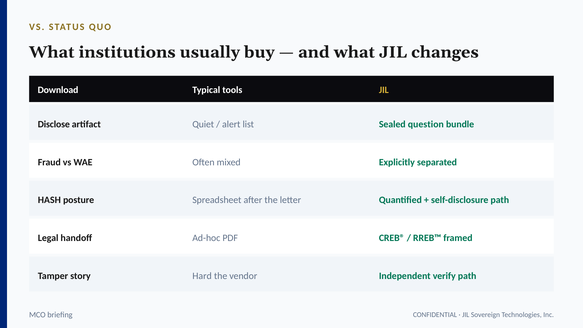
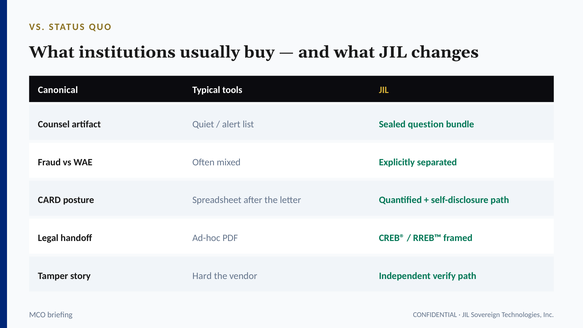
Download: Download -> Canonical (58, 90)
Disclose: Disclose -> Counsel (54, 124)
HASH: HASH -> CARD (49, 200)
